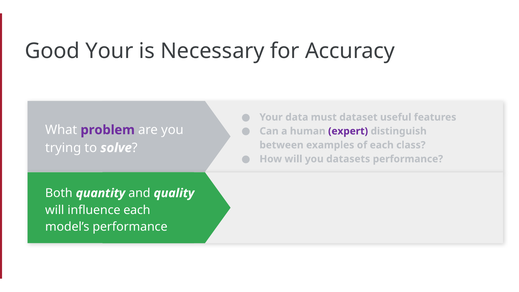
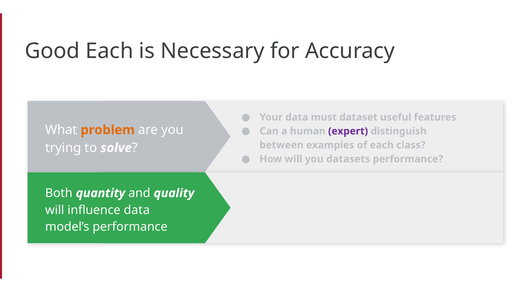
Good Your: Your -> Each (109, 51)
problem colour: purple -> orange (108, 130)
influence each: each -> data (137, 210)
